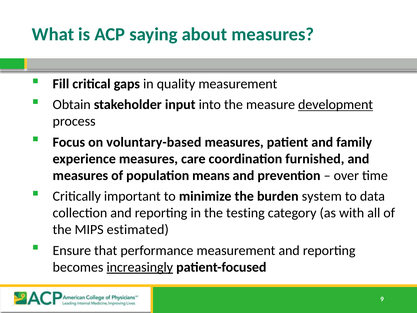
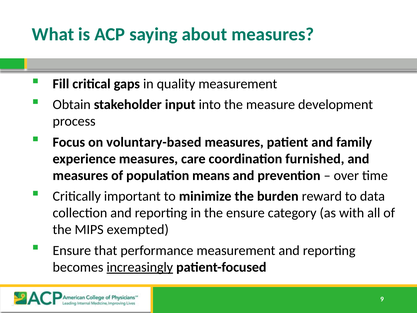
development underline: present -> none (336, 105)
system: system -> reward (322, 196)
the testing: testing -> ensure (245, 213)
estimated: estimated -> exempted (138, 229)
